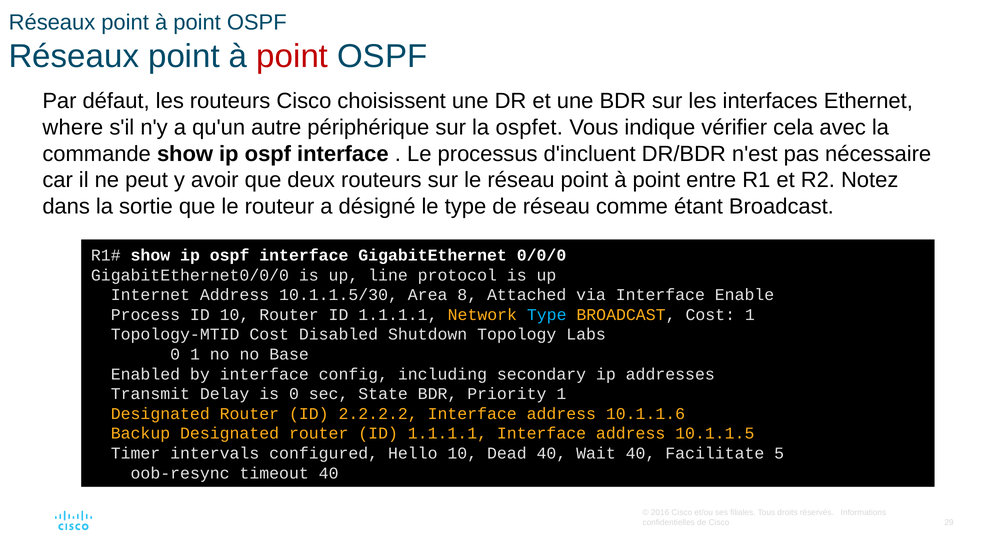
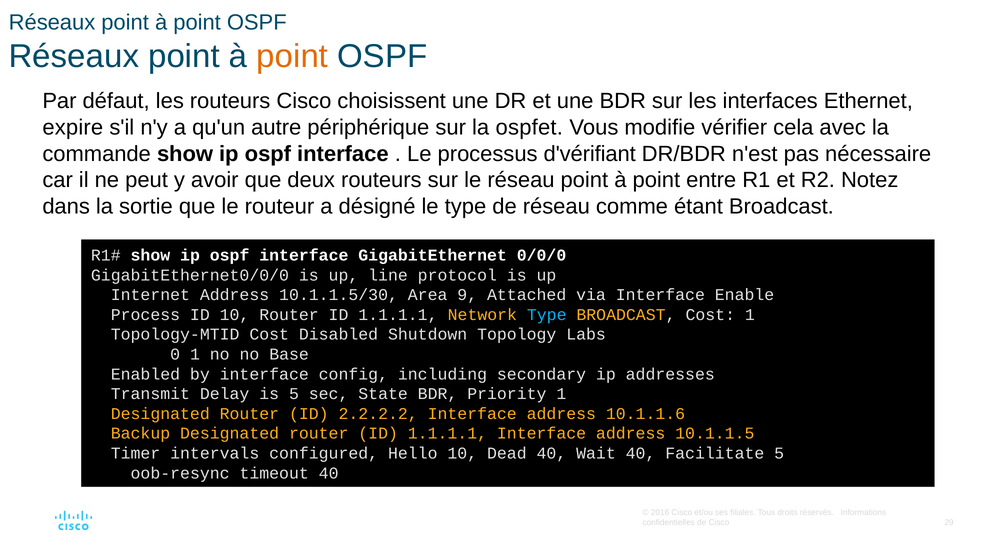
point colour: red -> orange (292, 56)
where: where -> expire (73, 127)
indique: indique -> modifie (660, 127)
d'incluent: d'incluent -> d'vérifiant (590, 154)
8: 8 -> 9 (467, 295)
is 0: 0 -> 5 (294, 394)
